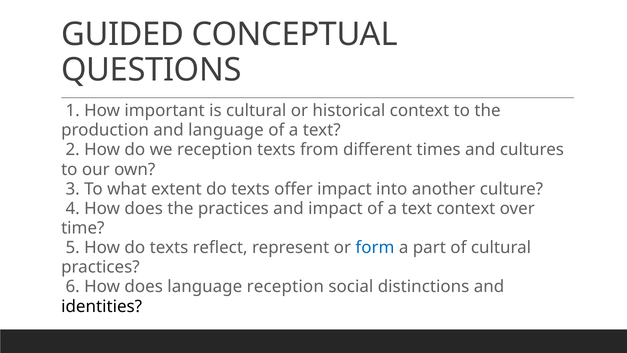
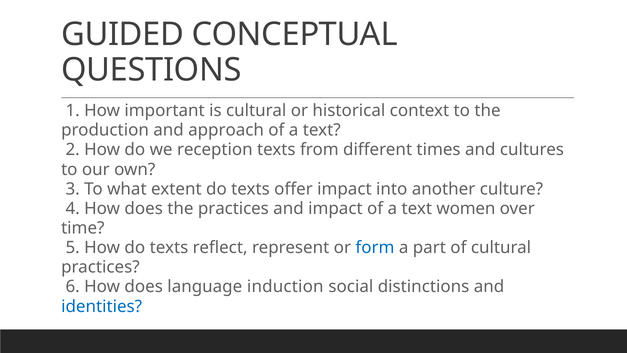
and language: language -> approach (226, 130)
text context: context -> women (466, 208)
language reception: reception -> induction (285, 287)
identities colour: black -> blue (102, 306)
